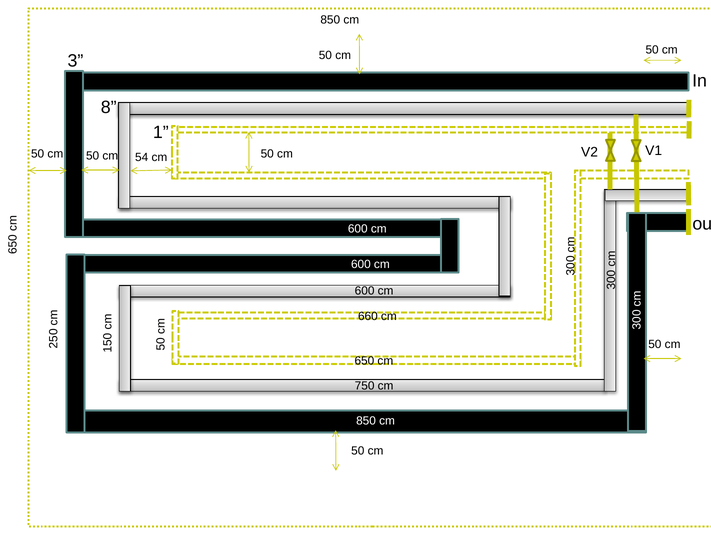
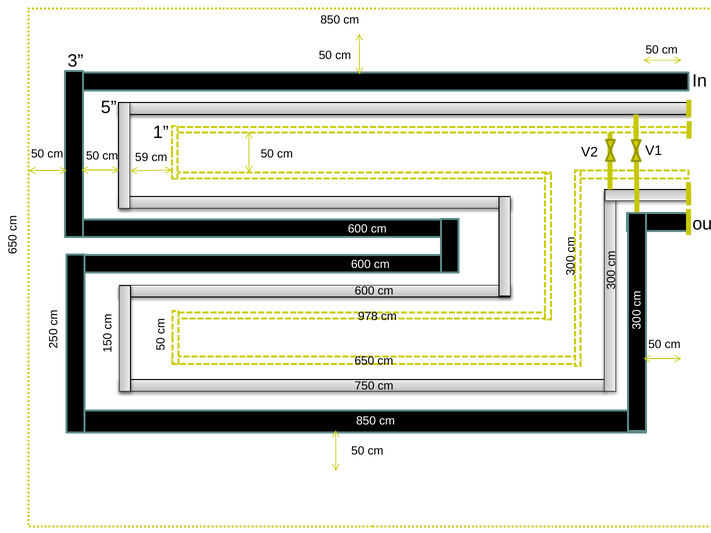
8: 8 -> 5 (109, 108)
54: 54 -> 59 (142, 157)
660: 660 -> 978 (368, 317)
